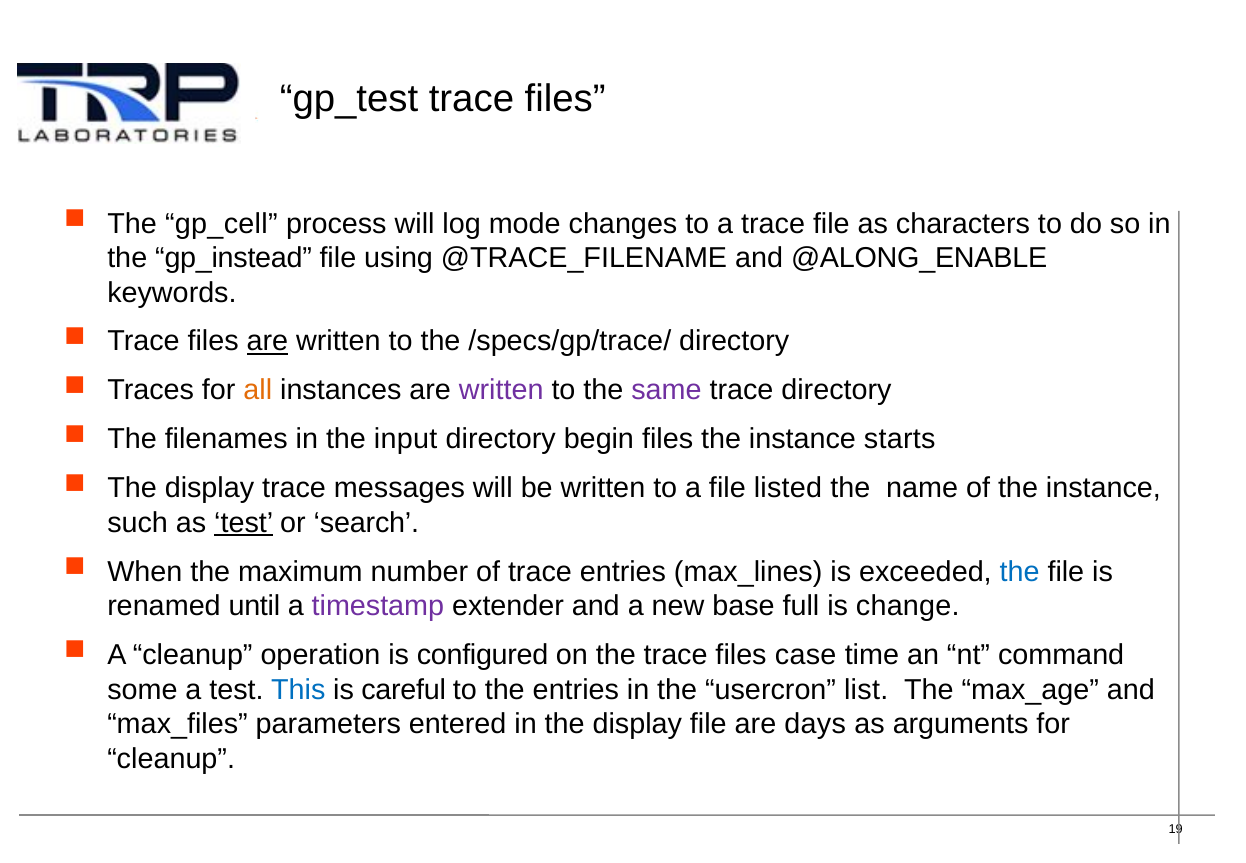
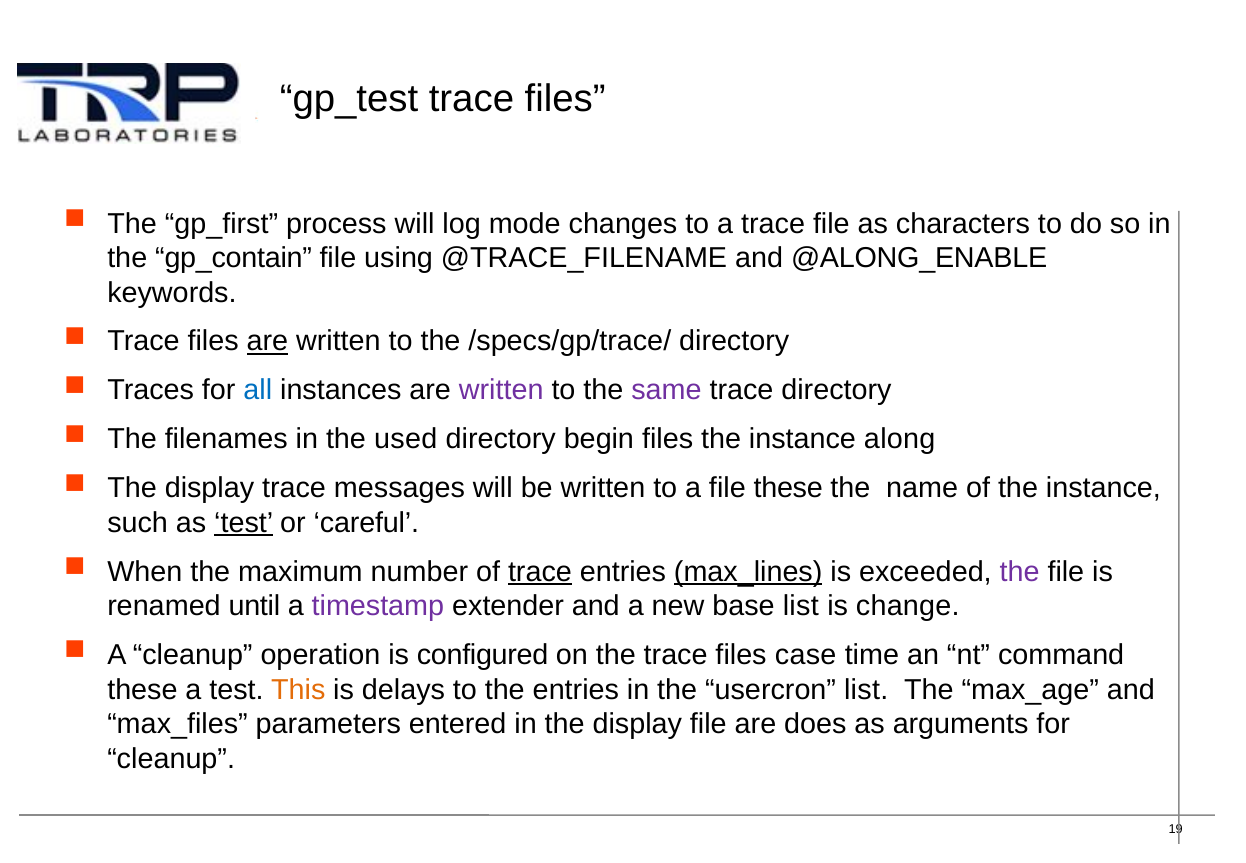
gp_cell: gp_cell -> gp_first (221, 223)
gp_instead: gp_instead -> gp_contain (234, 258)
all colour: orange -> blue (258, 390)
input: input -> used (406, 439)
starts: starts -> along (900, 439)
file listed: listed -> these (788, 488)
search: search -> careful (366, 523)
trace underline: none -> present (540, 571)
max_lines underline: none -> present (748, 571)
the colour: blue -> purple (1020, 571)
base full: full -> list (801, 606)
some: some -> these (142, 689)
This colour: blue -> orange (298, 689)
careful: careful -> delays (403, 689)
days: days -> does (815, 724)
